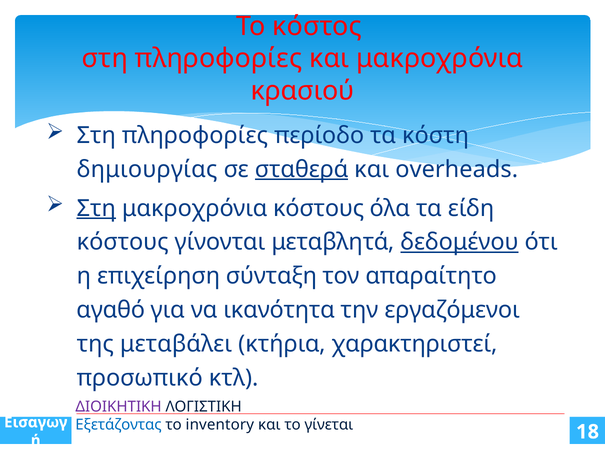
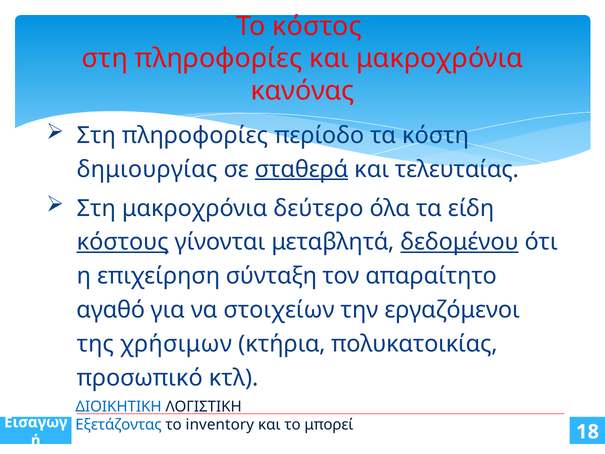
κρασιού: κρασιού -> κανόνας (303, 91)
overheads: overheads -> τελευταίας (457, 169)
Στη underline: present -> none (96, 208)
μακροχρόνια κόστους: κόστους -> δεύτερο (318, 208)
κόστους underline: none -> present (123, 242)
ικανότητα: ικανότητα -> στοιχείων (279, 310)
μεταβάλει: μεταβάλει -> χρήσιμων (176, 344)
χαρακτηριστεί: χαρακτηριστεί -> πολυκατοικίας (414, 344)
ΔΙΟΙΚΗΤΙΚΗ colour: purple -> blue (119, 406)
γίνεται: γίνεται -> μπορεί (329, 424)
